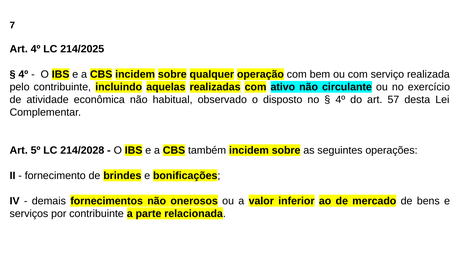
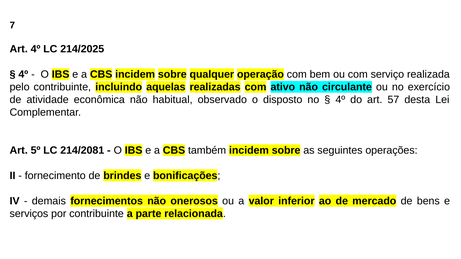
214/2028: 214/2028 -> 214/2081 (82, 150)
